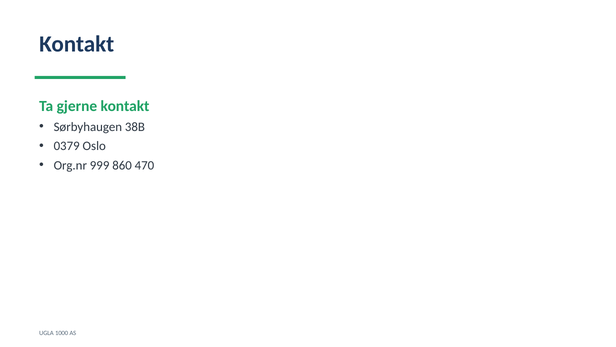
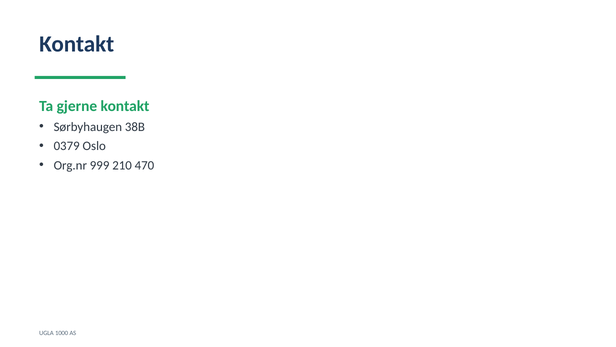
860: 860 -> 210 (122, 165)
